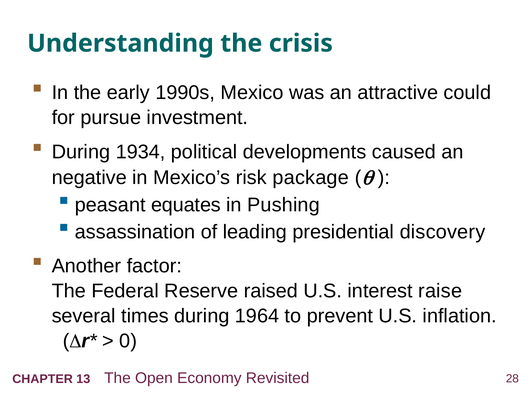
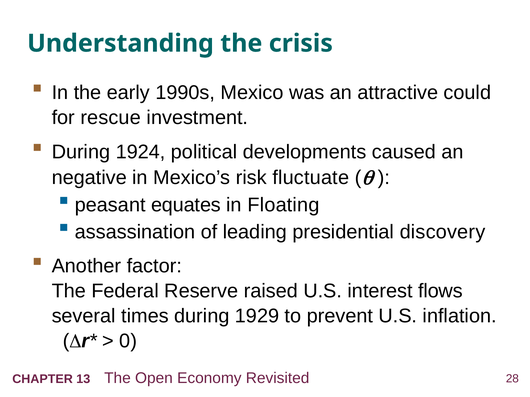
pursue: pursue -> rescue (111, 118)
1934: 1934 -> 1924 (141, 152)
package: package -> fluctuate (311, 178)
Pushing: Pushing -> Floating (284, 205)
raise: raise -> flows (440, 291)
1964: 1964 -> 1929 (257, 316)
